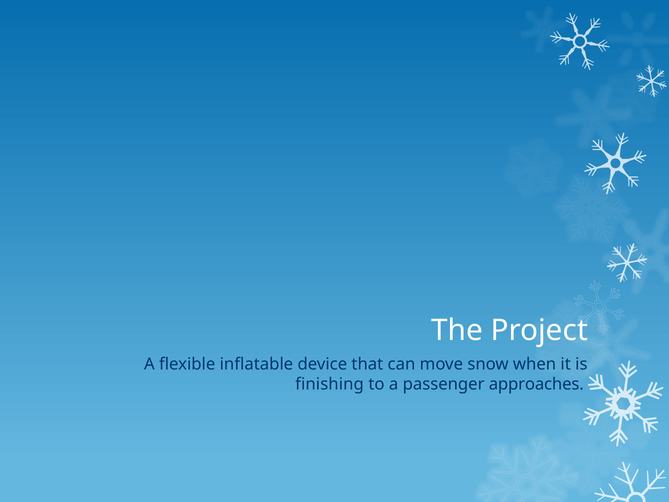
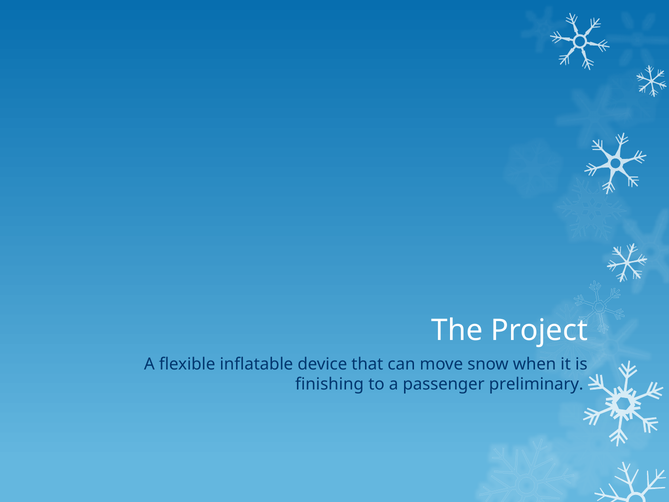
approaches: approaches -> preliminary (536, 384)
